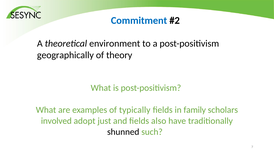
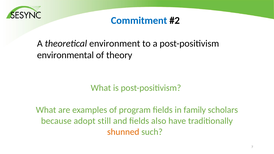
geographically: geographically -> environmental (65, 55)
typically: typically -> program (135, 110)
involved: involved -> because (56, 121)
just: just -> still (104, 121)
shunned colour: black -> orange (123, 132)
